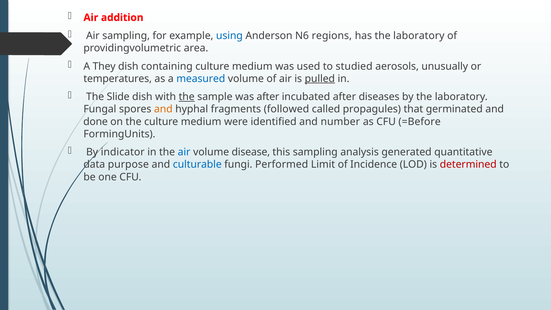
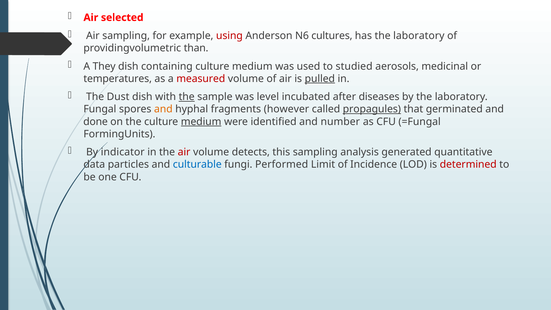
addition: addition -> selected (122, 18)
using colour: blue -> red (229, 36)
regions: regions -> cultures (332, 36)
area: area -> than (196, 48)
unusually: unusually -> medicinal (445, 66)
measured colour: blue -> red (201, 79)
Slide: Slide -> Dust (118, 97)
was after: after -> level (268, 97)
followed: followed -> however (286, 109)
propagules underline: none -> present (372, 109)
medium underline: none -> present (201, 122)
=Before: =Before -> =Fungal (420, 122)
air colour: blue -> red (184, 152)
disease: disease -> detects (251, 152)
purpose: purpose -> particles (128, 165)
